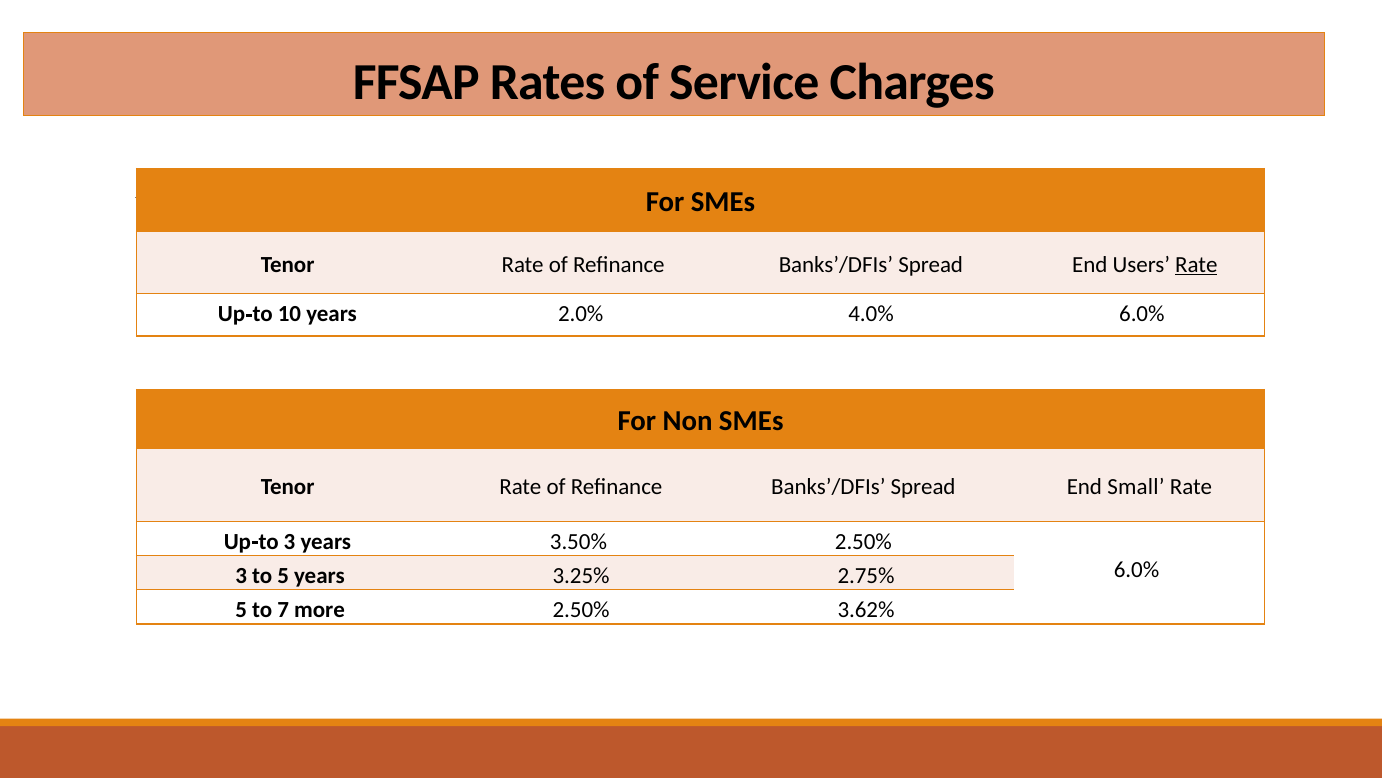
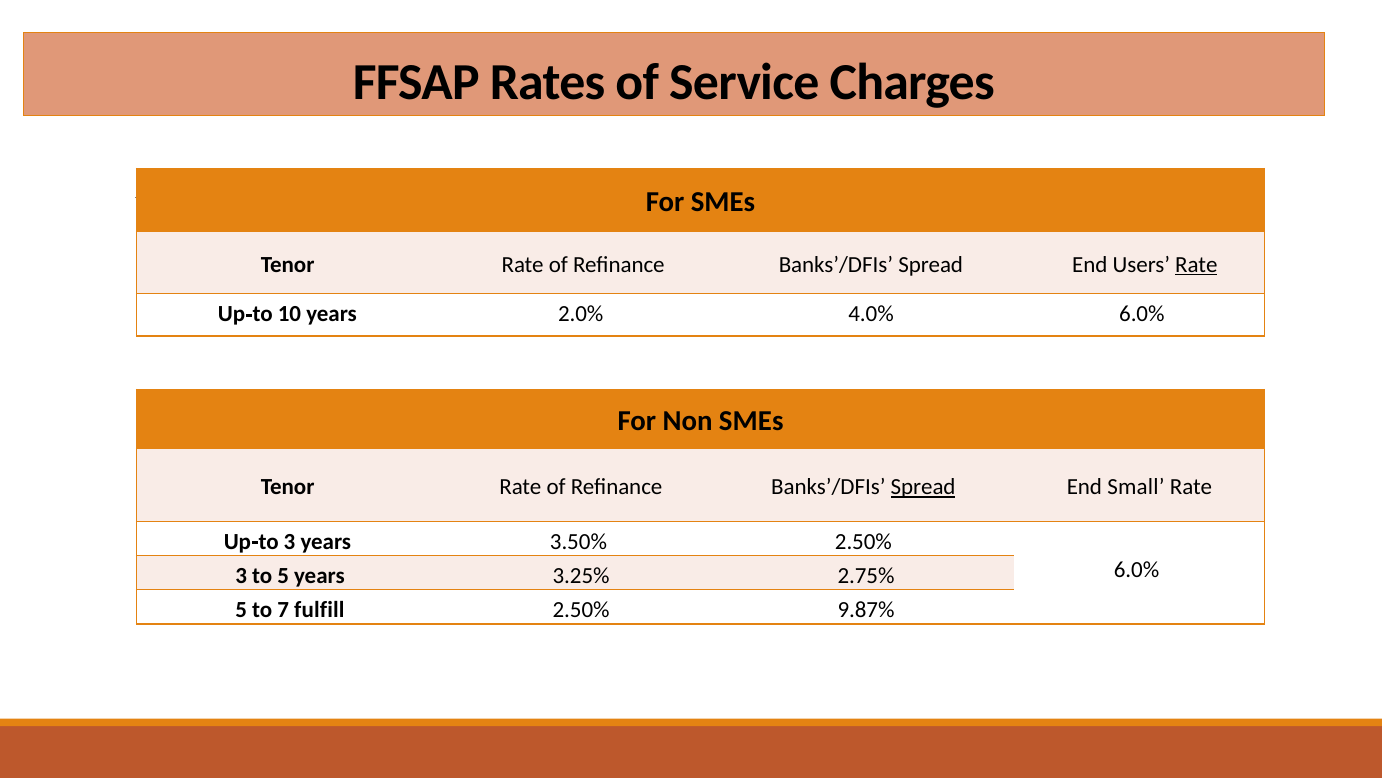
Spread underline: none -> present (923, 487)
more: more -> fulfill (319, 609)
3.62%: 3.62% -> 9.87% (866, 609)
